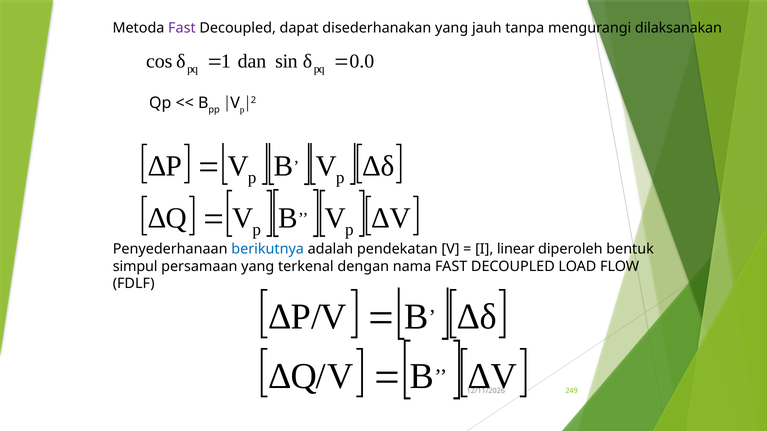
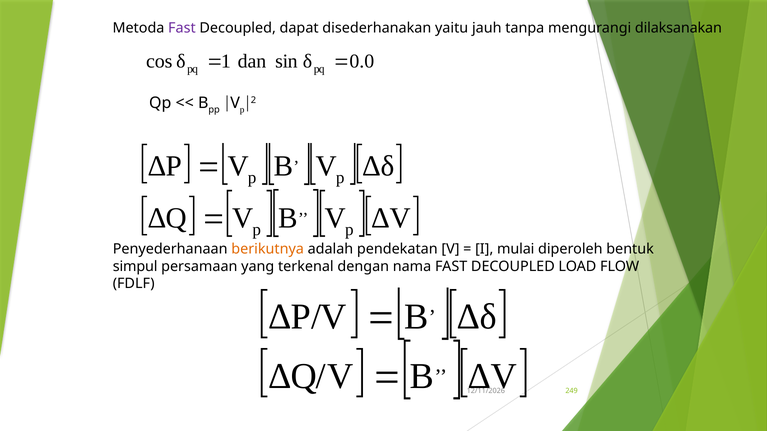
disederhanakan yang: yang -> yaitu (452, 28)
berikutnya colour: blue -> orange (268, 249)
linear: linear -> mulai (516, 249)
